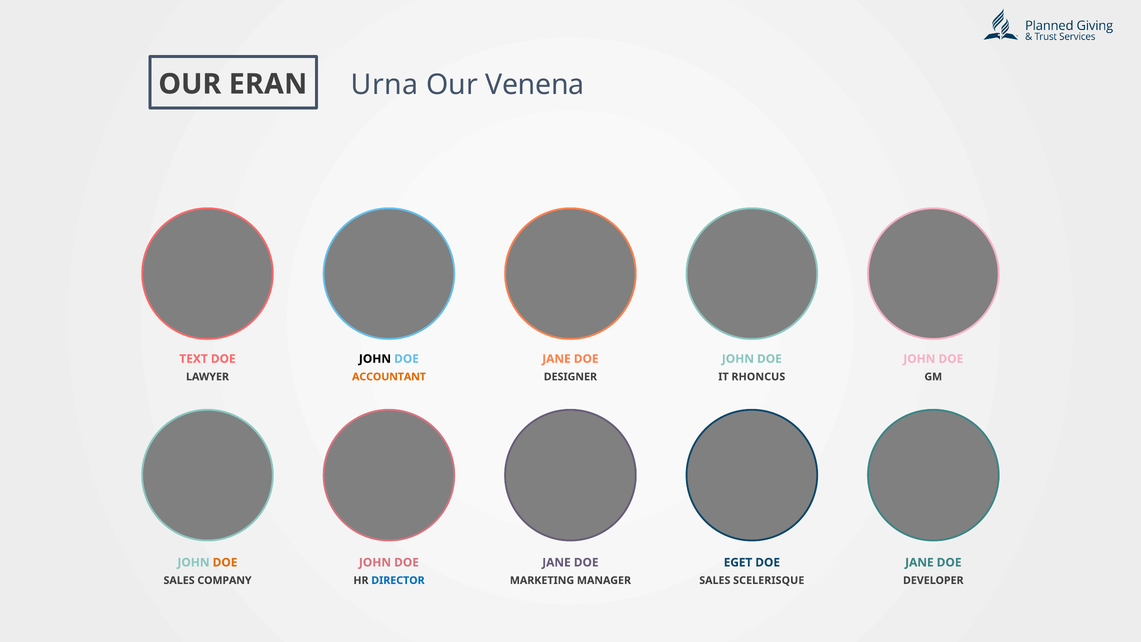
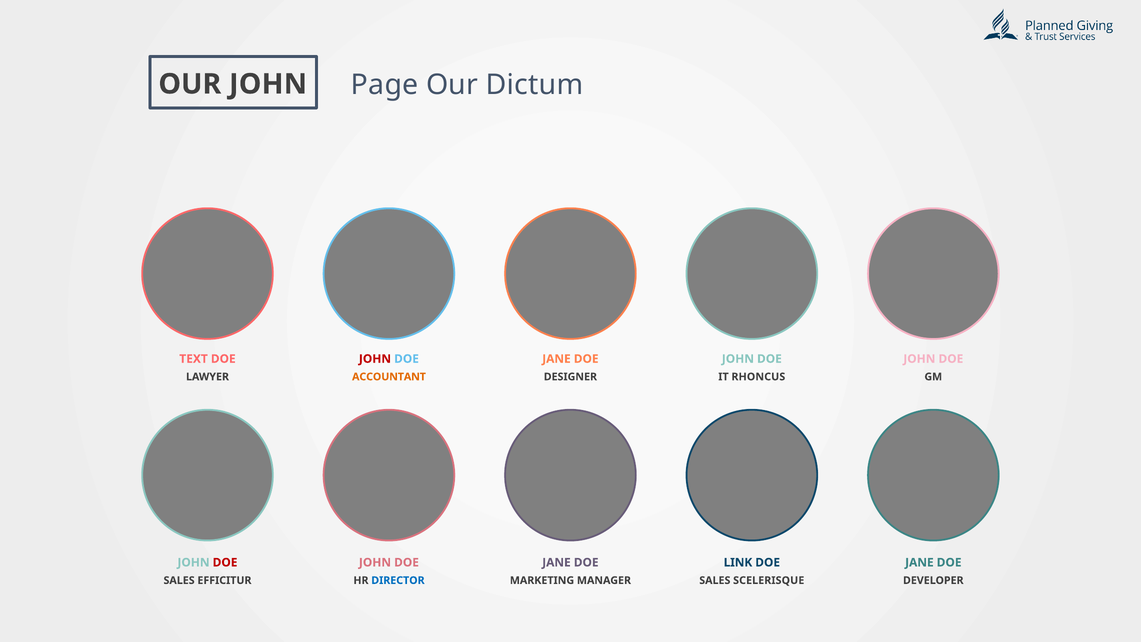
Urna: Urna -> Page (385, 85)
Venena: Venena -> Dictum (535, 85)
OUR ERAN: ERAN -> JOHN (268, 84)
JOHN colour: black -> red (375, 359)
DOE colour: orange -> red (225, 562)
EGET: EGET -> LINK (738, 562)
COMPANY: COMPANY -> EFFICITUR (224, 580)
